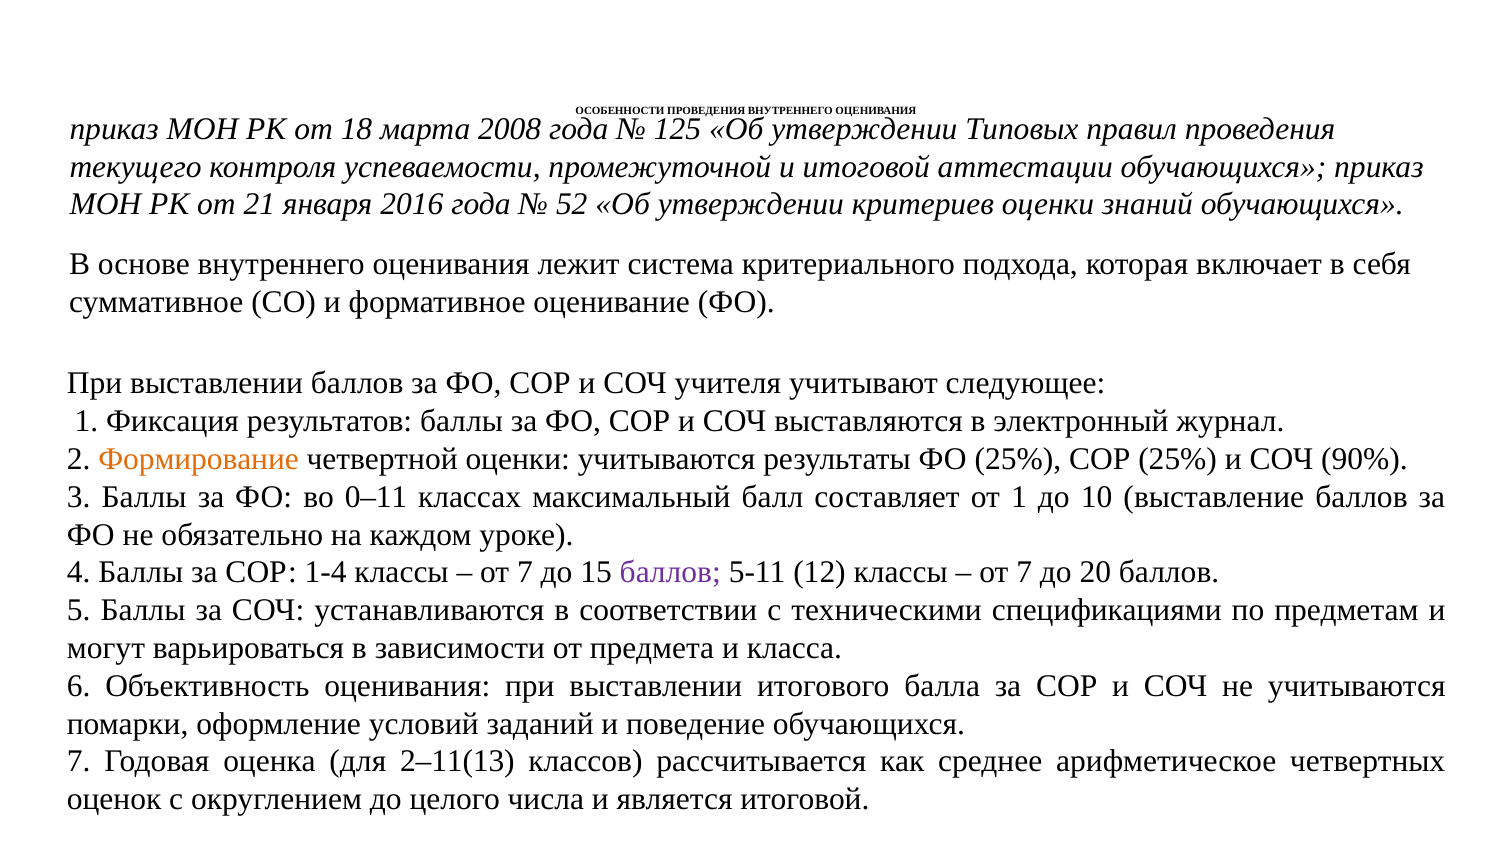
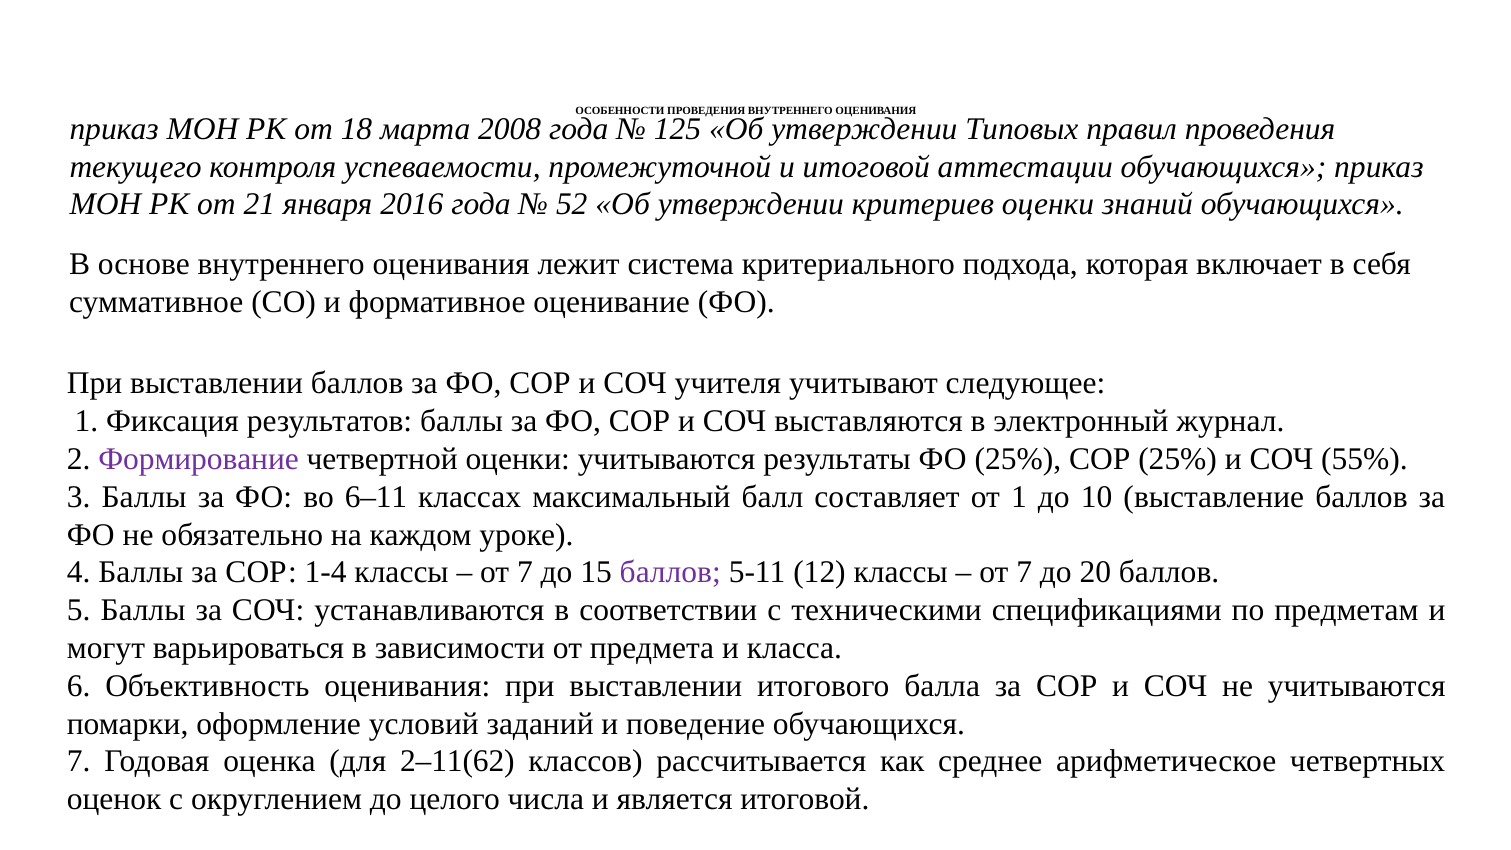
Формирование colour: orange -> purple (199, 459)
90%: 90% -> 55% (1364, 459)
0–11: 0–11 -> 6–11 (376, 497)
2–11(13: 2–11(13 -> 2–11(62 (457, 761)
